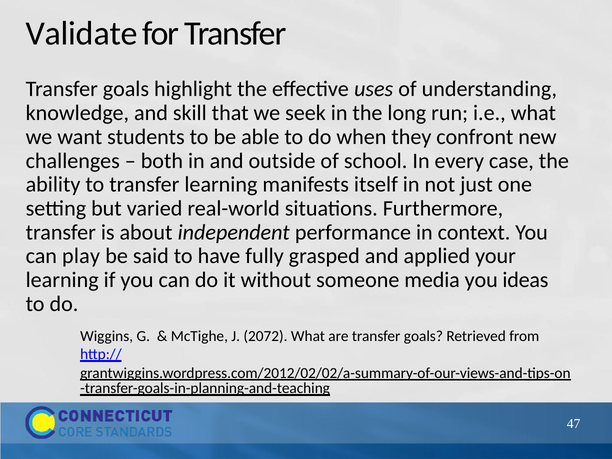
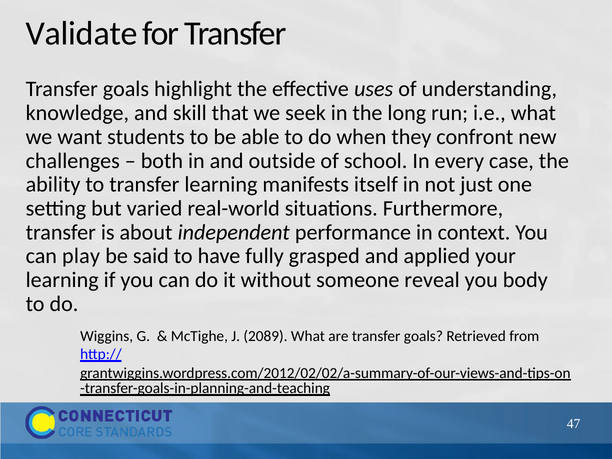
media: media -> reveal (432, 280)
ideas: ideas -> body (525, 280)
2072: 2072 -> 2089 (266, 336)
